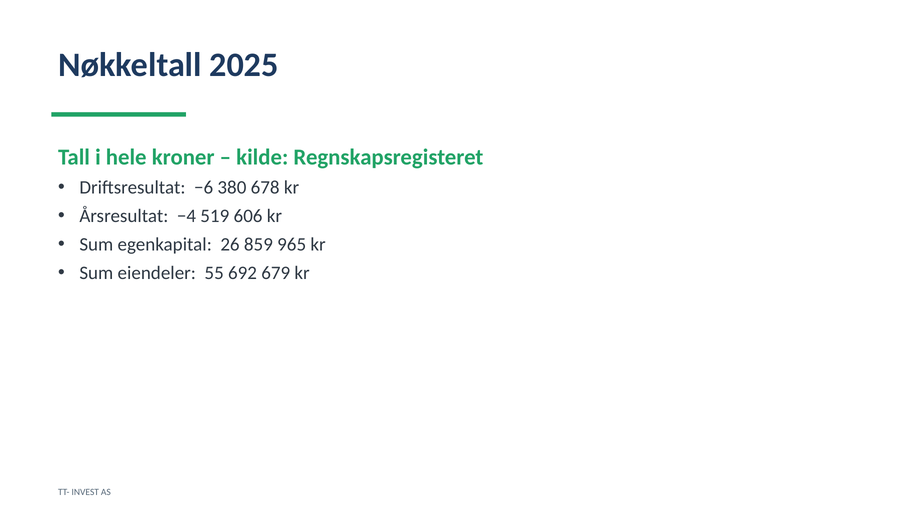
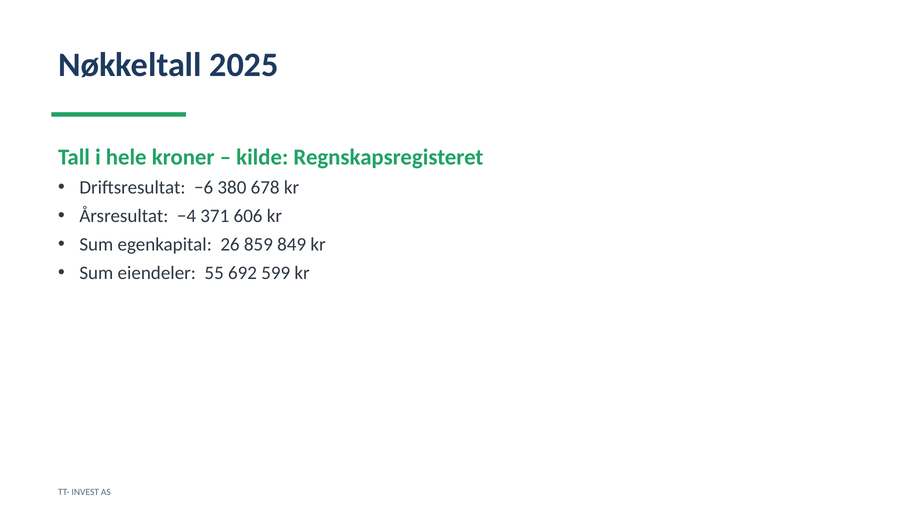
519: 519 -> 371 (215, 216)
965: 965 -> 849 (292, 245)
679: 679 -> 599 (276, 273)
